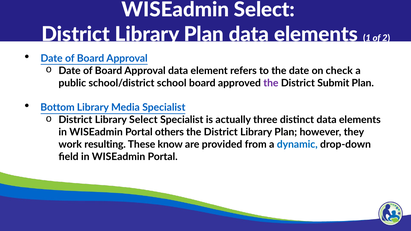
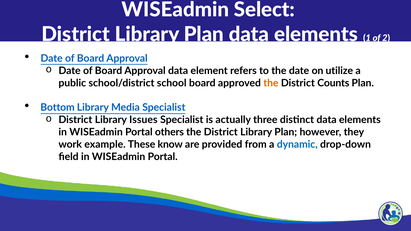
check: check -> utilize (339, 71)
the colour: purple -> orange (271, 83)
Submit: Submit -> Counts (333, 83)
Library Select: Select -> Issues (143, 120)
resulting: resulting -> example (105, 145)
